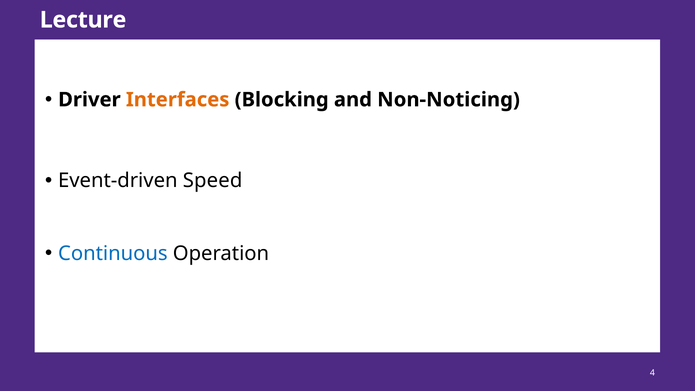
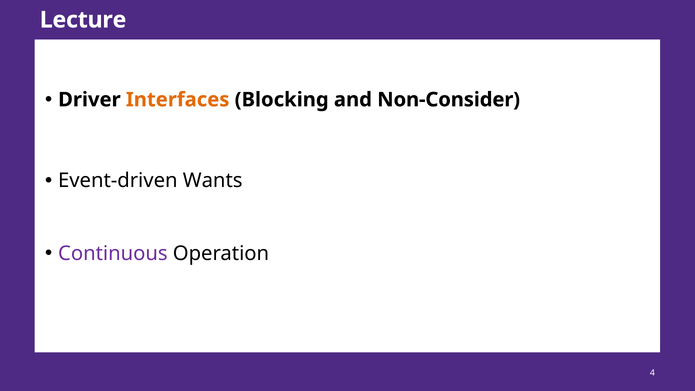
Non-Noticing: Non-Noticing -> Non-Consider (449, 100)
Speed: Speed -> Wants (213, 181)
Continuous colour: blue -> purple (113, 254)
